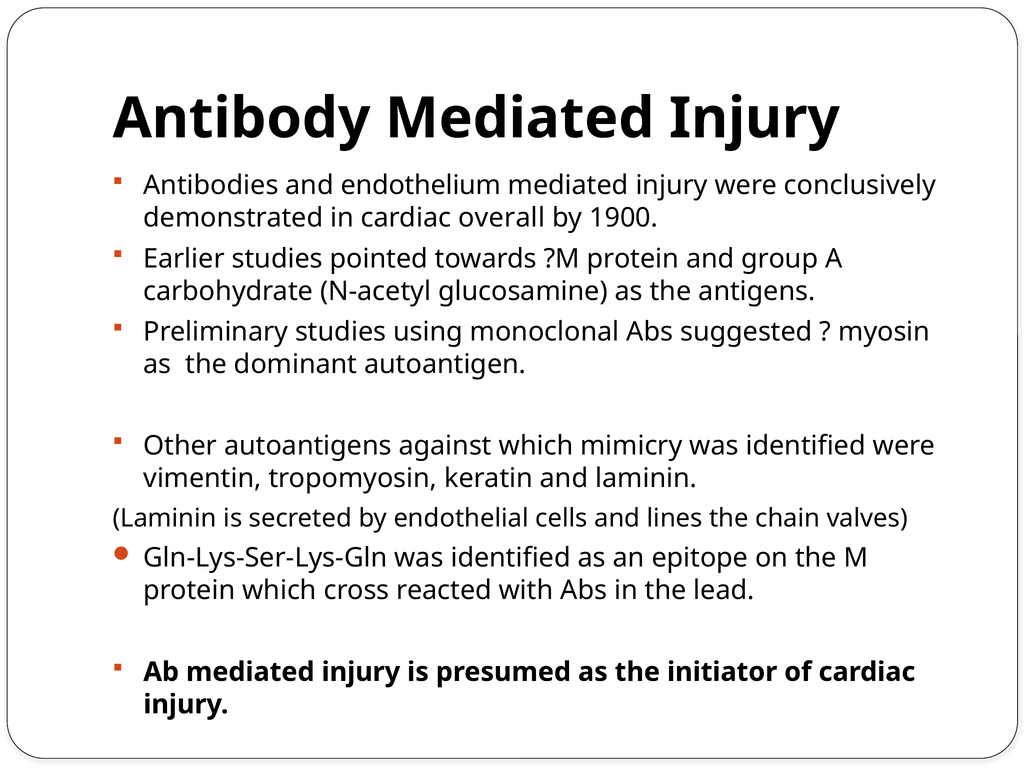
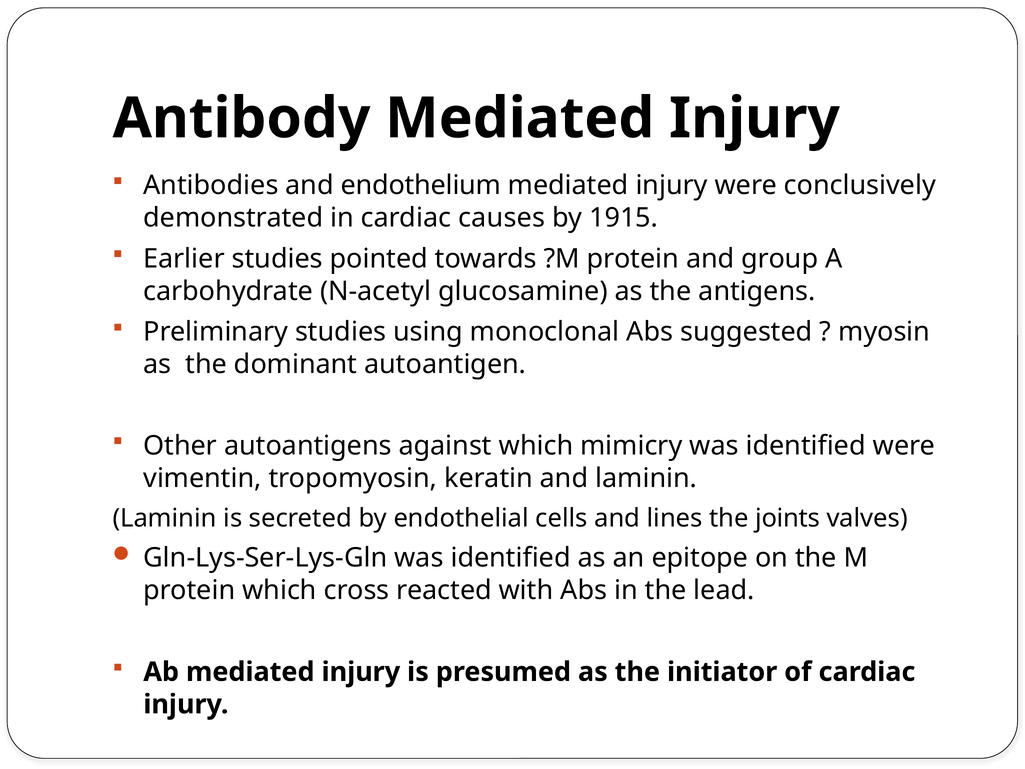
overall: overall -> causes (502, 218)
1900: 1900 -> 1915 (624, 218)
chain: chain -> joints (788, 518)
